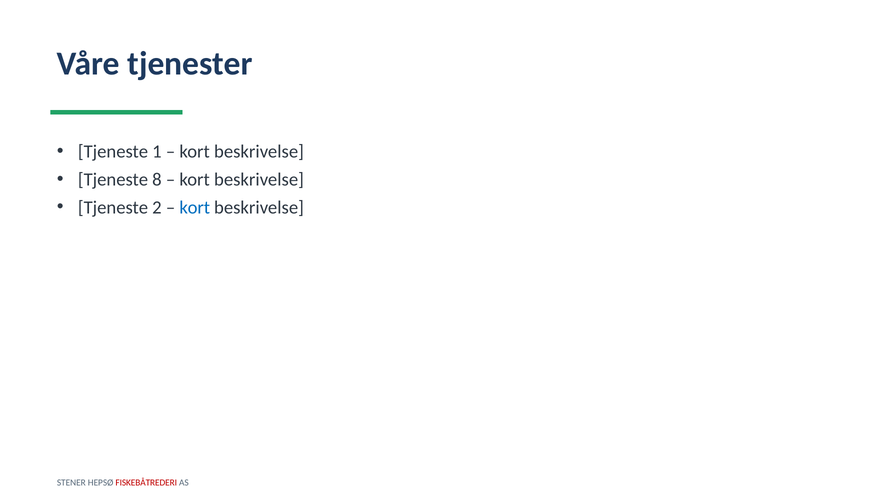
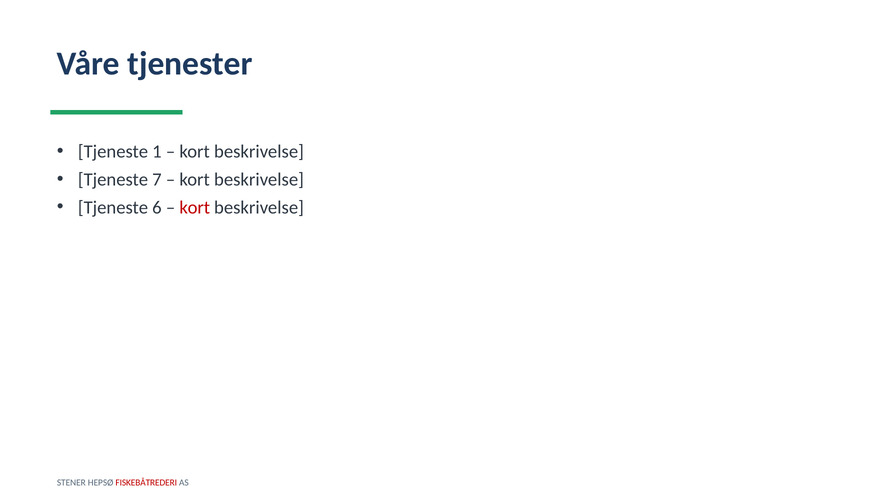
8: 8 -> 7 (157, 180)
2: 2 -> 6 (157, 208)
kort colour: blue -> red (195, 208)
